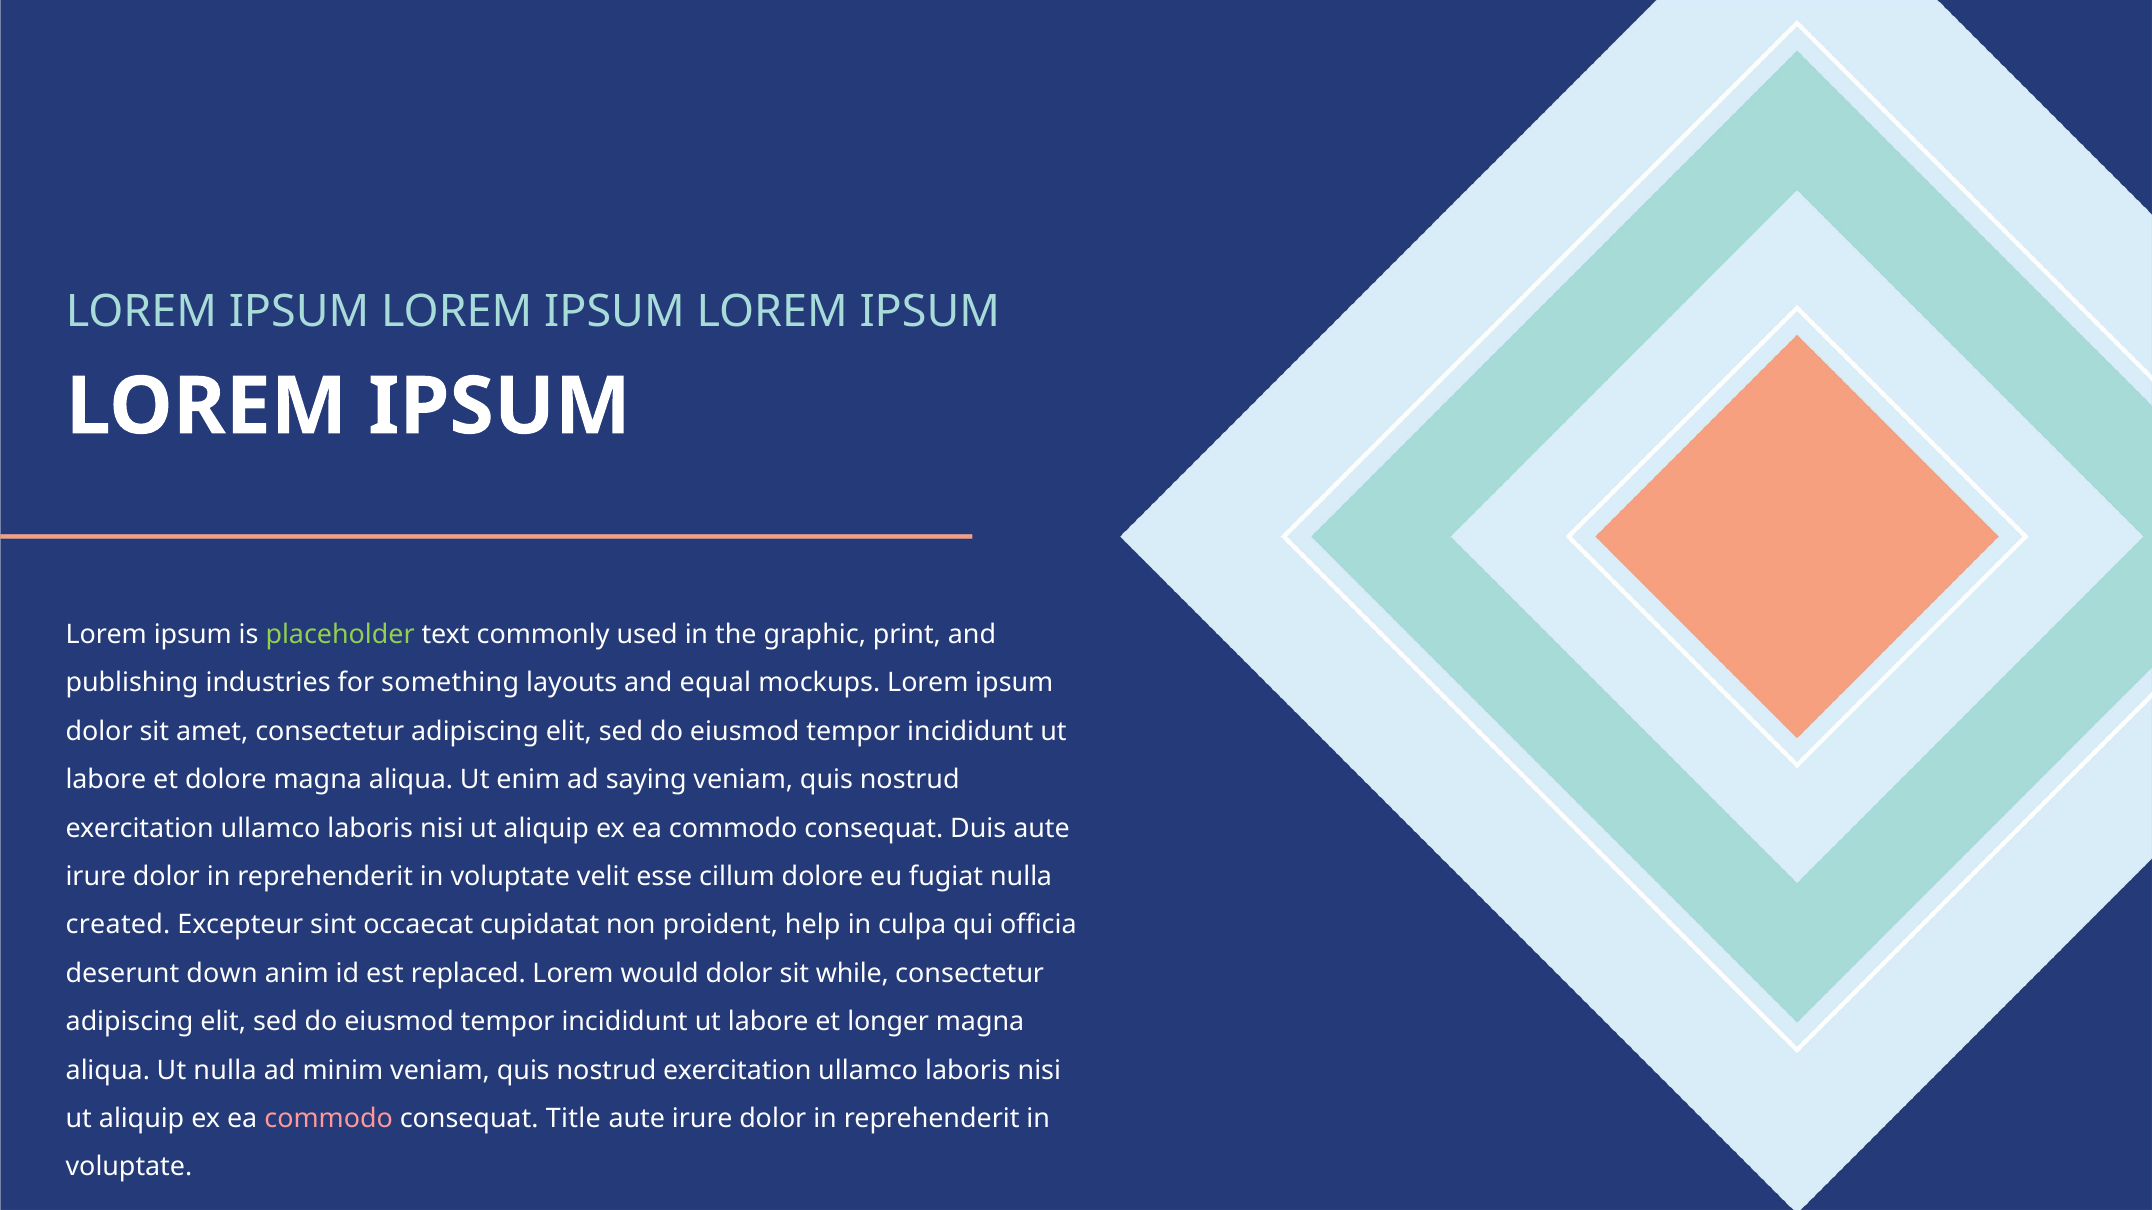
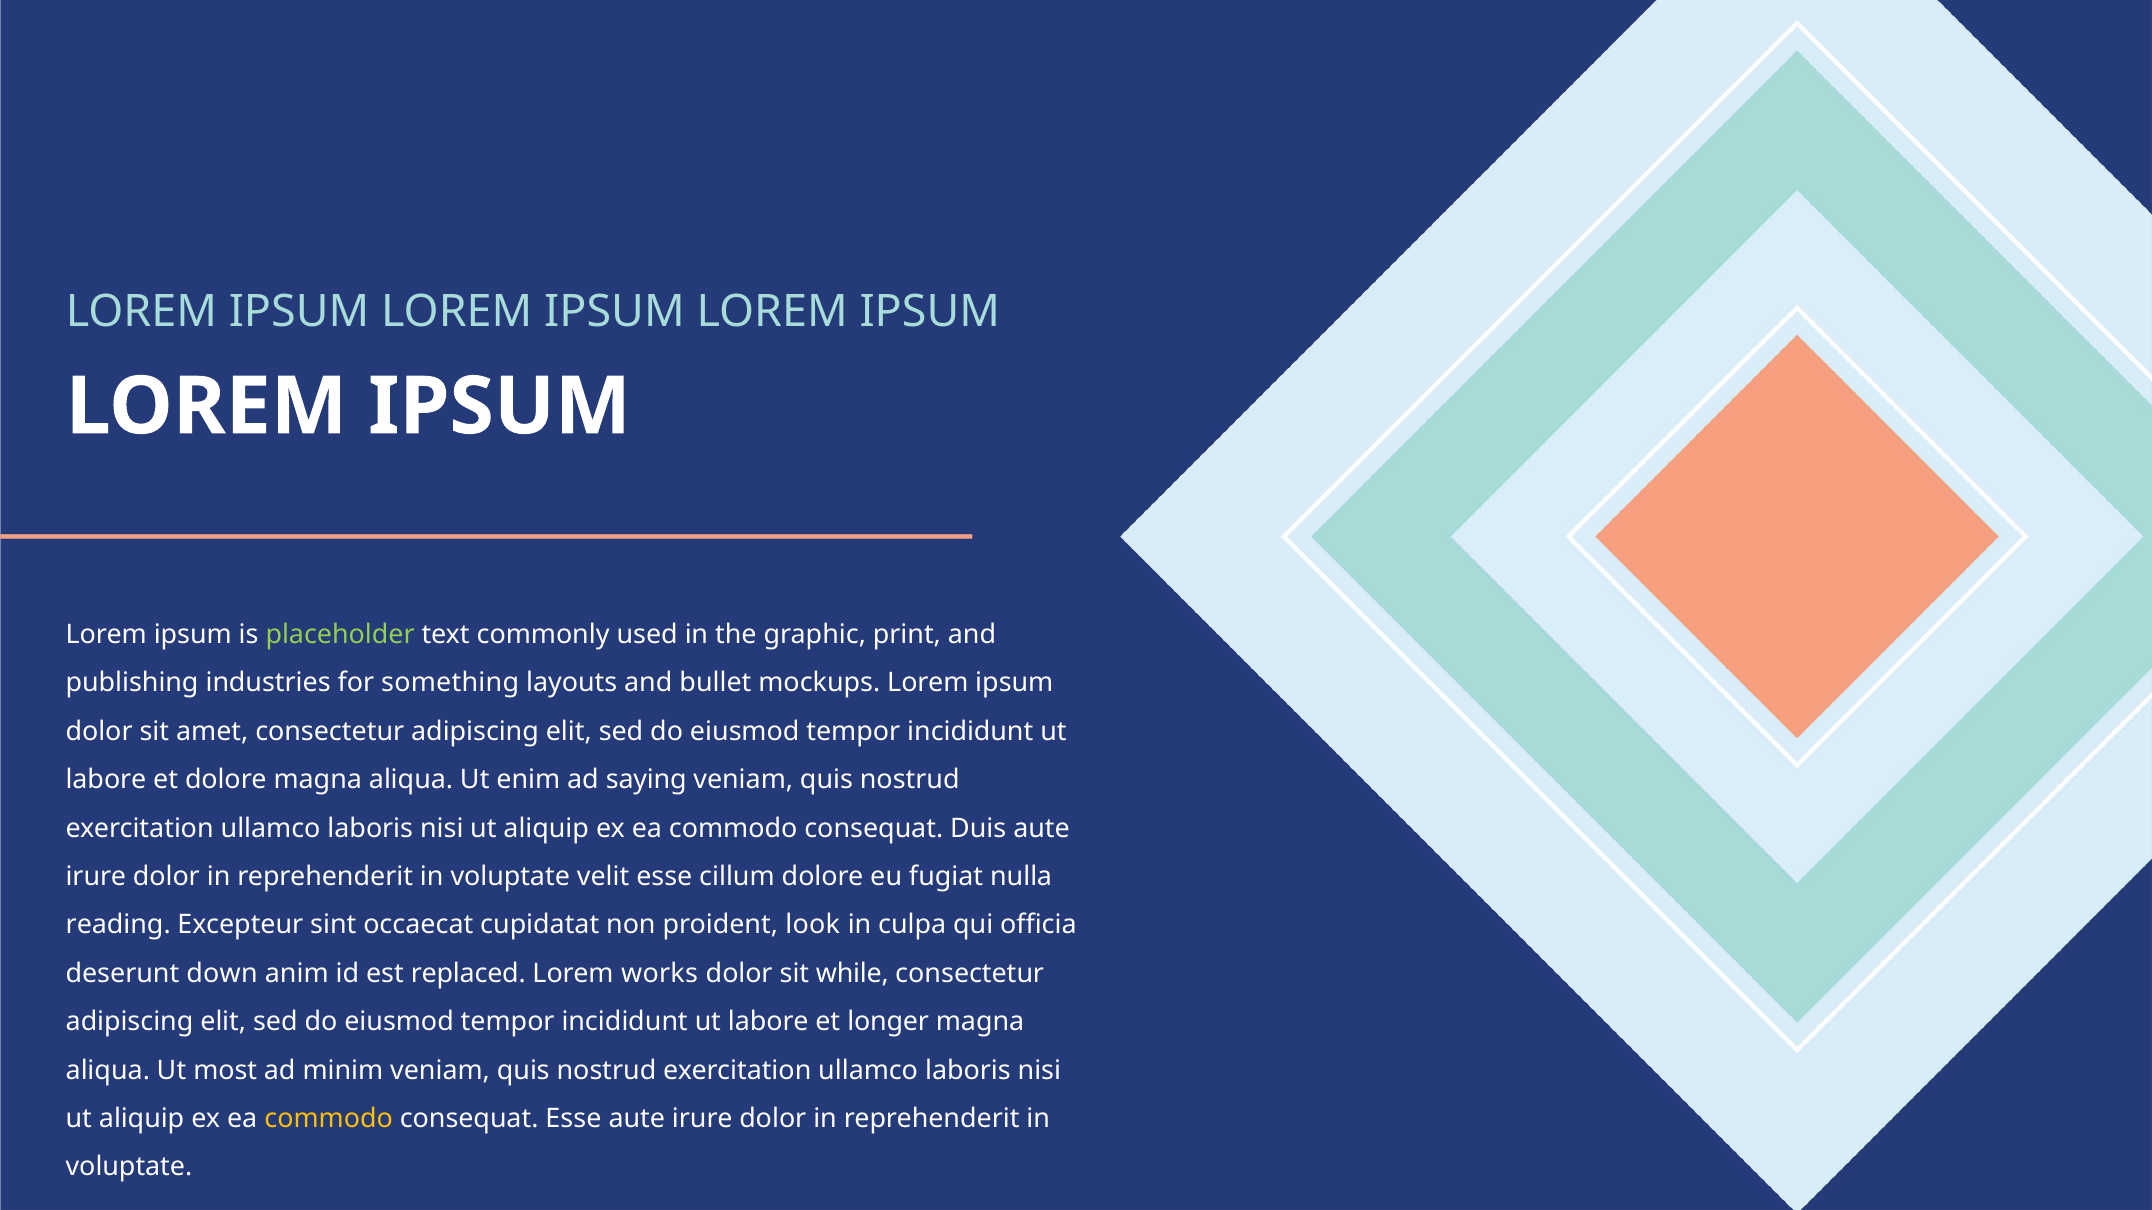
equal: equal -> bullet (715, 683)
created: created -> reading (118, 925)
help: help -> look (813, 925)
would: would -> works (660, 974)
Ut nulla: nulla -> most (225, 1071)
commodo colour: pink -> yellow (329, 1119)
consequat Title: Title -> Esse (573, 1119)
